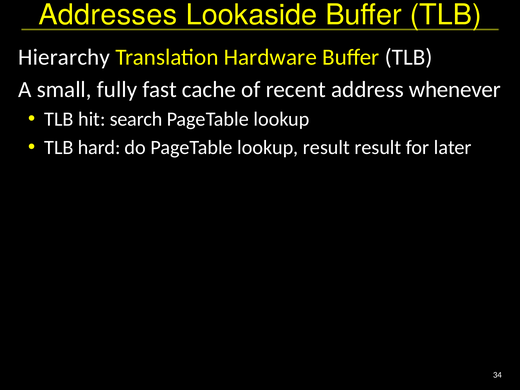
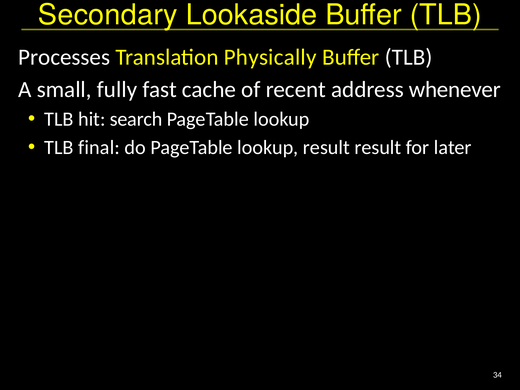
Addresses: Addresses -> Secondary (108, 15)
Hierarchy: Hierarchy -> Processes (64, 57)
Hardware: Hardware -> Physically (270, 57)
hard: hard -> final (99, 148)
